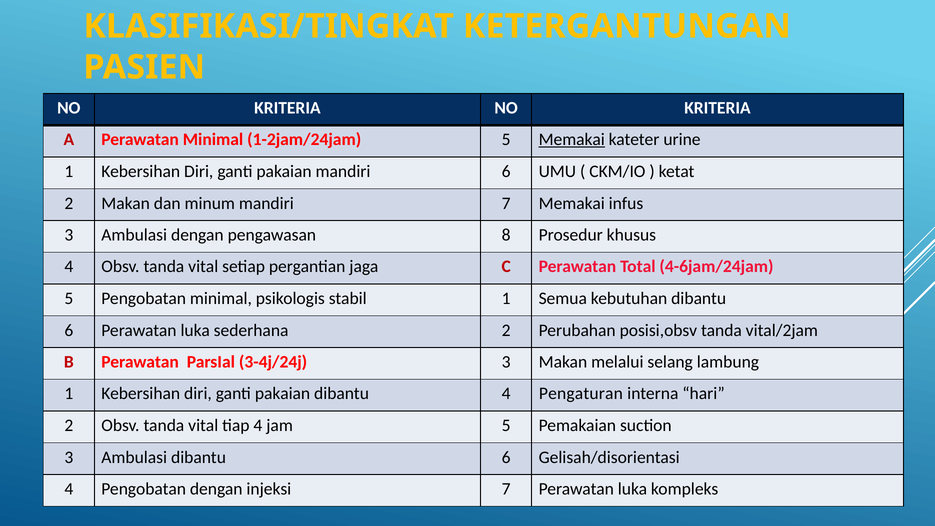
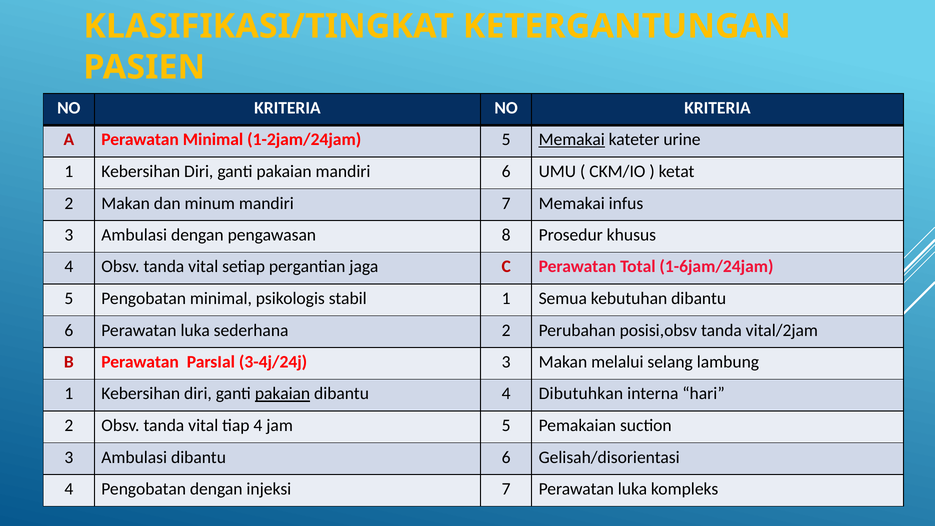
4-6jam/24jam: 4-6jam/24jam -> 1-6jam/24jam (716, 267)
pakaian underline: none -> present (283, 394)
Pengaturan: Pengaturan -> Dibutuhkan (581, 394)
